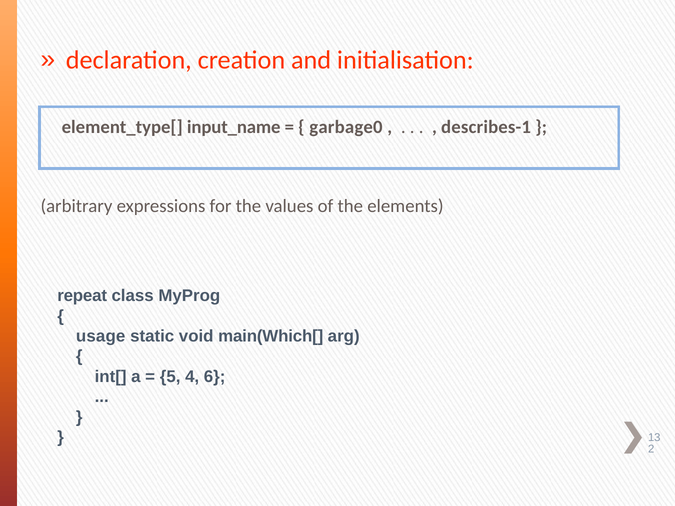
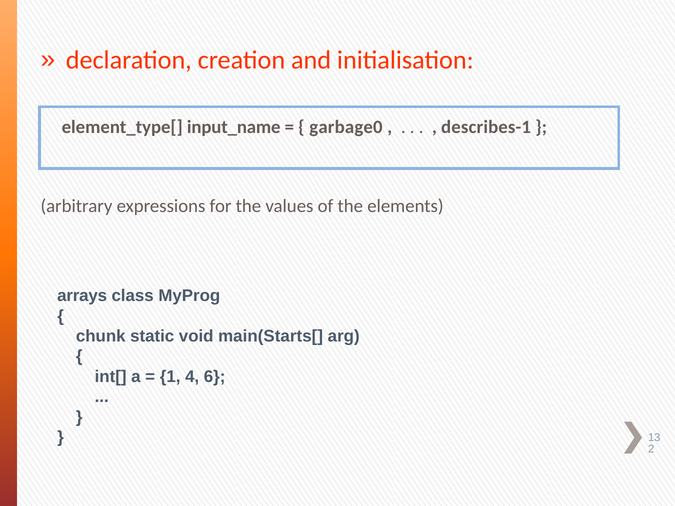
repeat: repeat -> arrays (82, 296)
usage: usage -> chunk (101, 336)
main(Which[: main(Which[ -> main(Starts[ (271, 336)
5: 5 -> 1 (170, 377)
